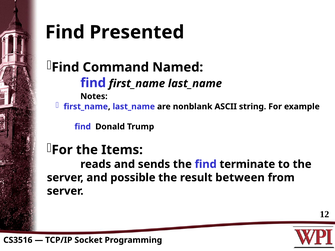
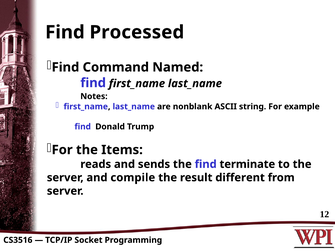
Presented: Presented -> Processed (137, 32)
possible: possible -> compile (133, 178)
between: between -> different (240, 178)
